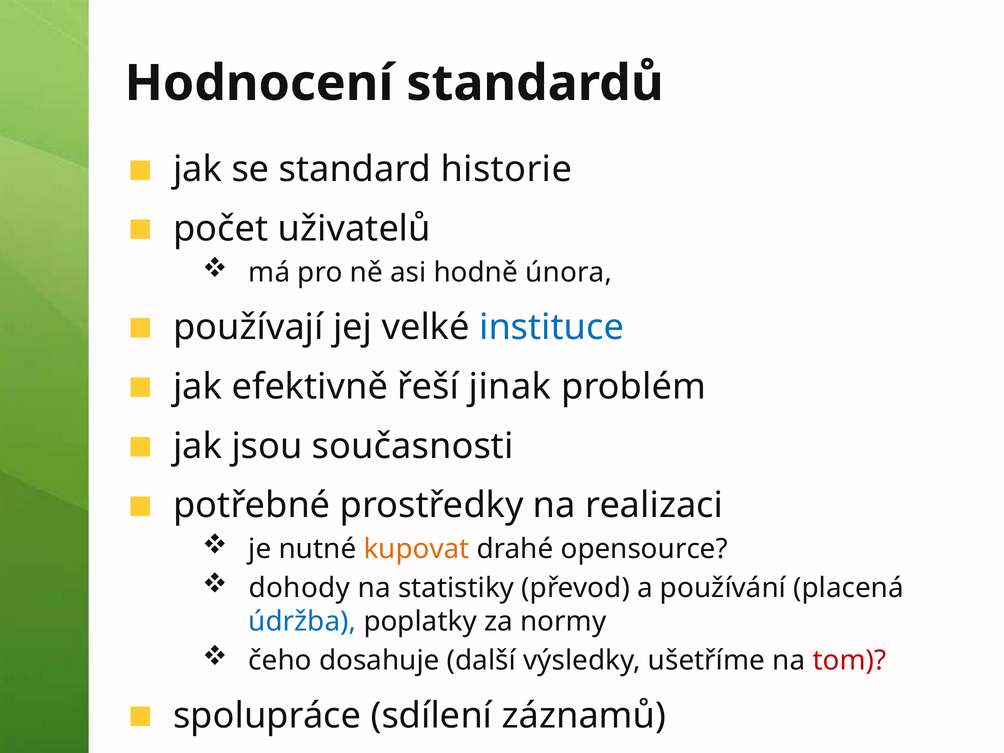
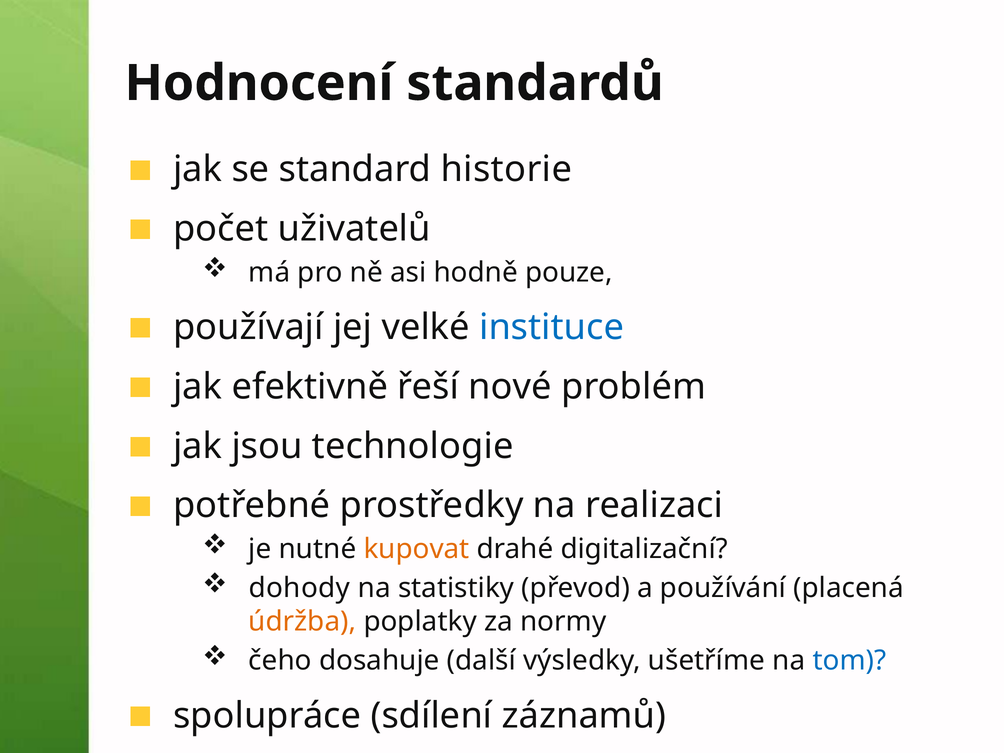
února: února -> pouze (569, 272)
jinak: jinak -> nové (510, 387)
současnosti: současnosti -> technologie (413, 446)
opensource: opensource -> digitalizační (644, 549)
údržba colour: blue -> orange (302, 622)
tom colour: red -> blue (849, 661)
